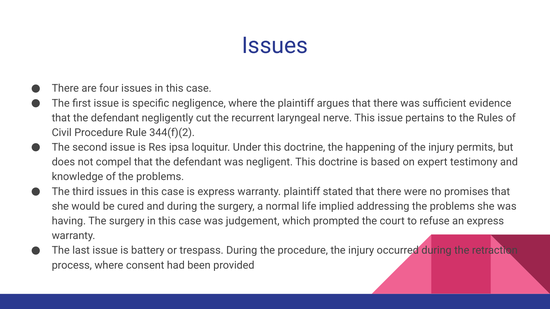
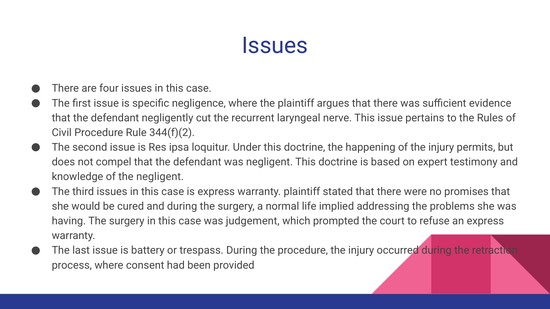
of the problems: problems -> negligent (160, 177)
